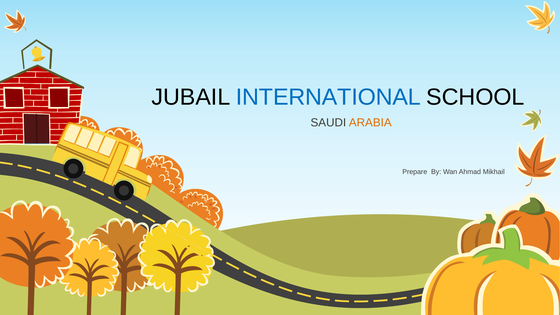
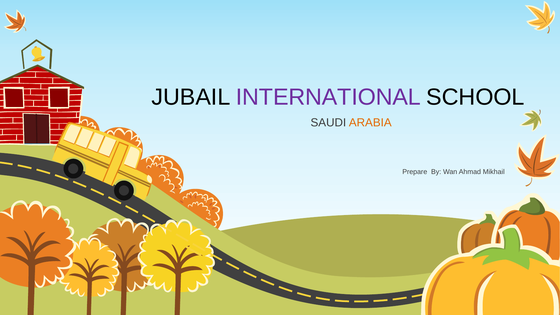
INTERNATIONAL colour: blue -> purple (328, 97)
